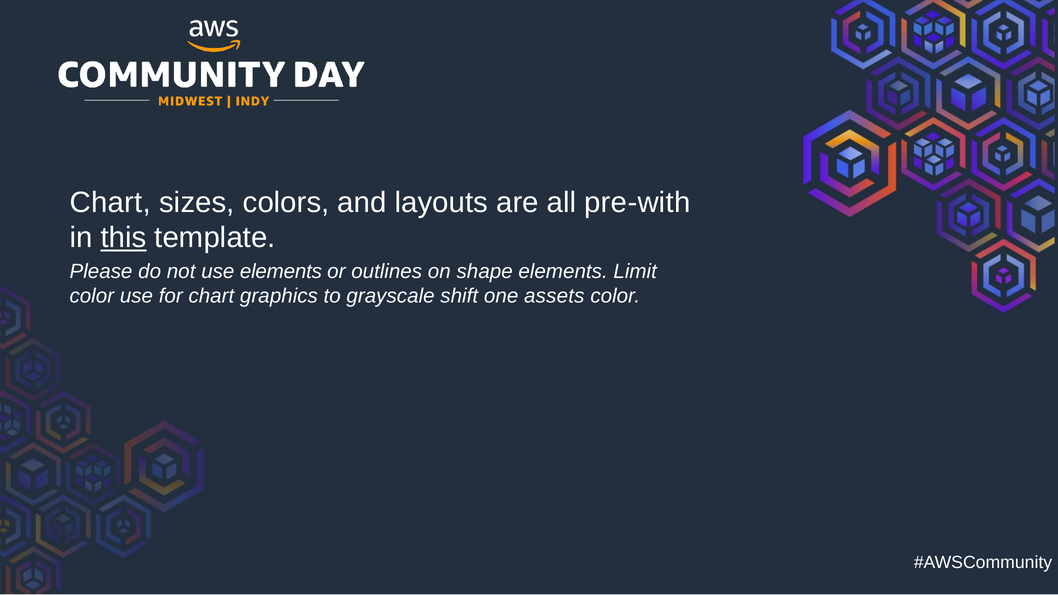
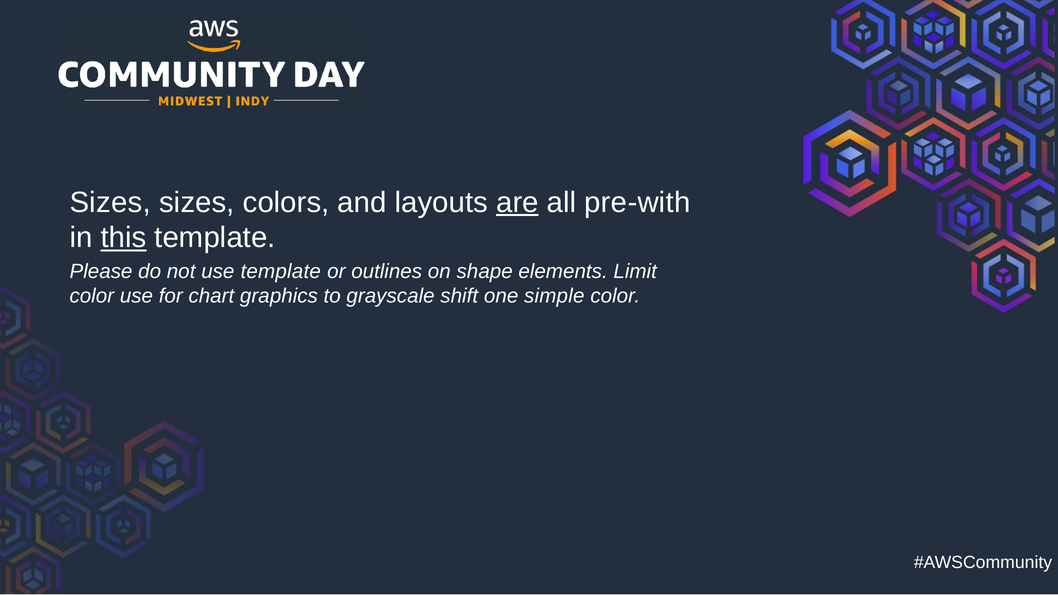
Chart: Chart -> Sizes (110, 203)
are underline: none -> present (517, 203)
use elements: elements -> template (281, 271)
assets: assets -> simple (554, 296)
